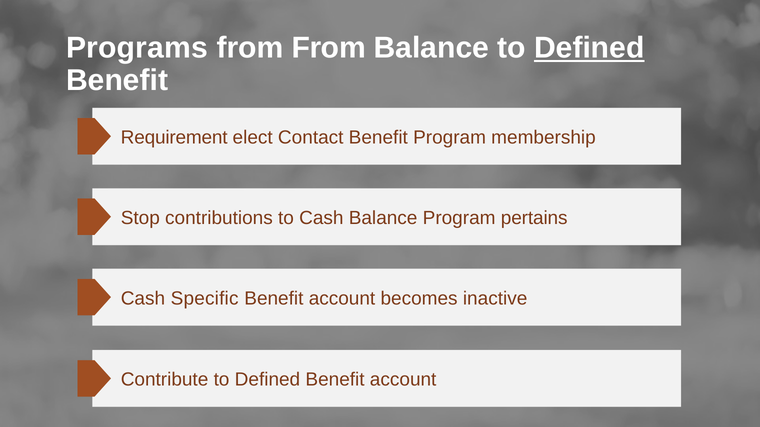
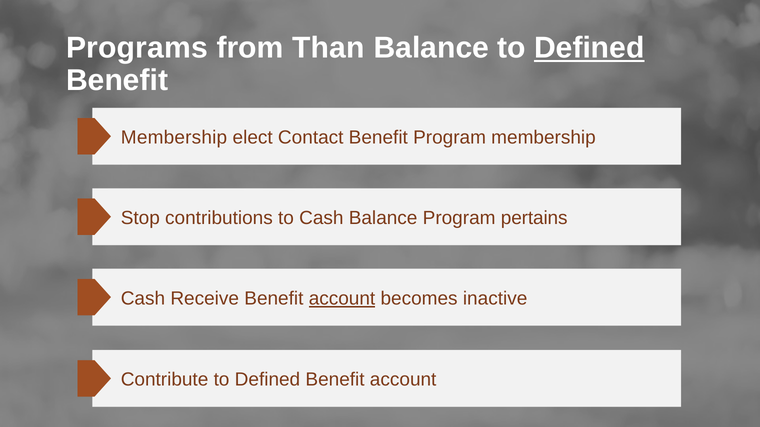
from From: From -> Than (328, 48)
Requirement: Requirement -> Membership (174, 138)
Specific: Specific -> Receive (205, 299)
account underline: none -> present (342, 299)
